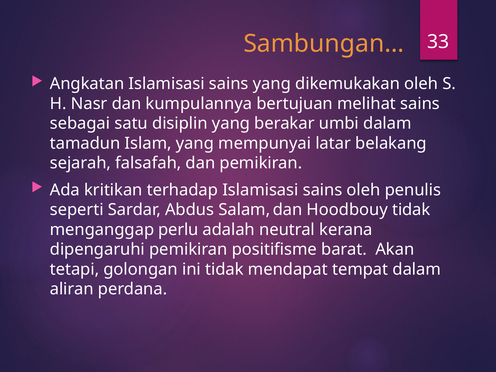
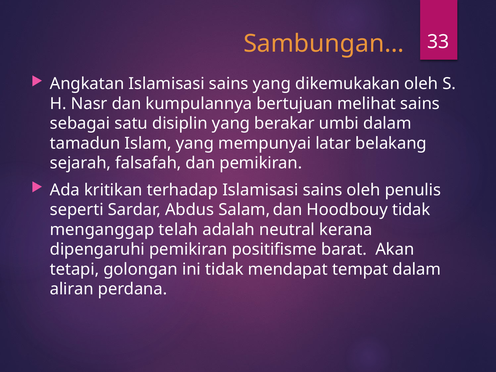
perlu: perlu -> telah (178, 230)
